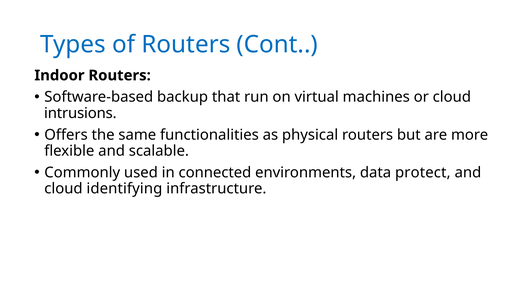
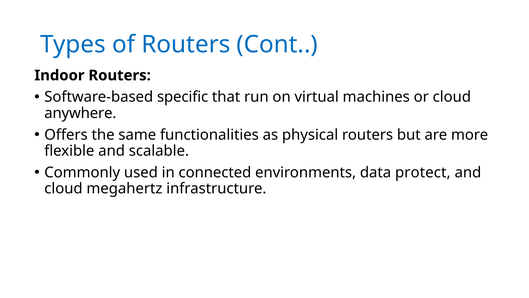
backup: backup -> specific (183, 97)
intrusions: intrusions -> anywhere (80, 113)
identifying: identifying -> megahertz (124, 188)
